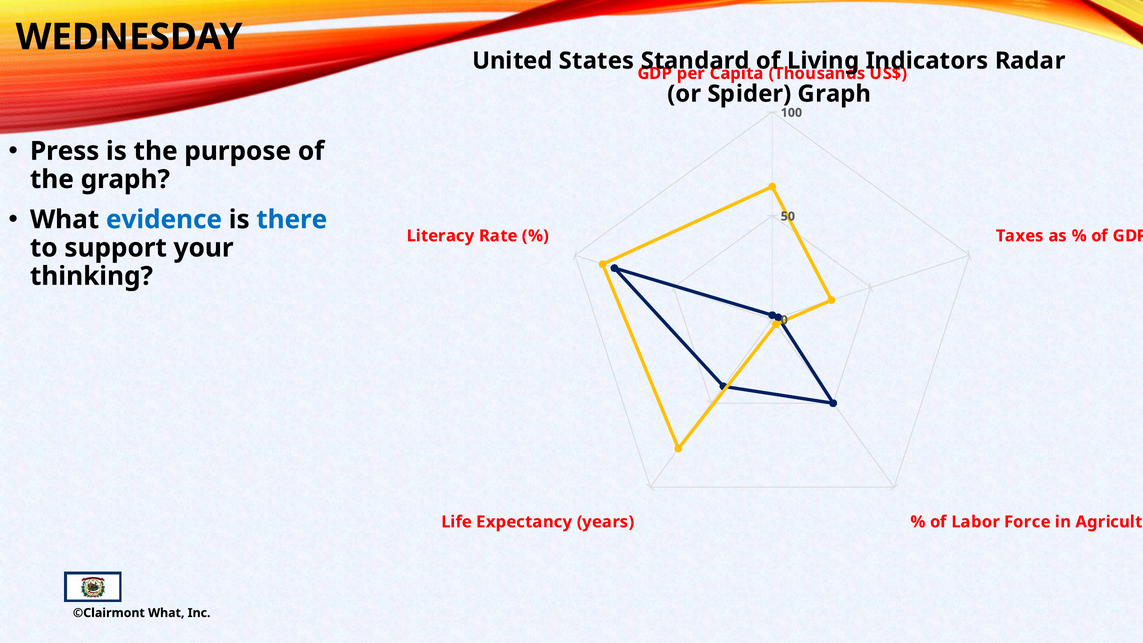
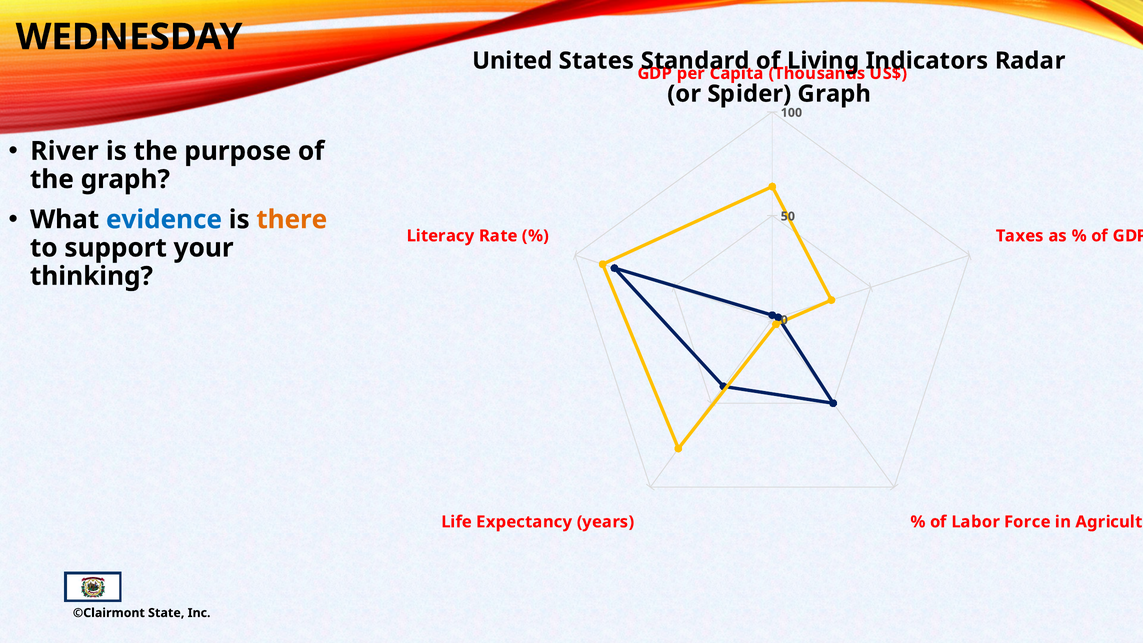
Press: Press -> River (64, 151)
there colour: blue -> orange (292, 220)
©Clairmont What: What -> State (166, 613)
